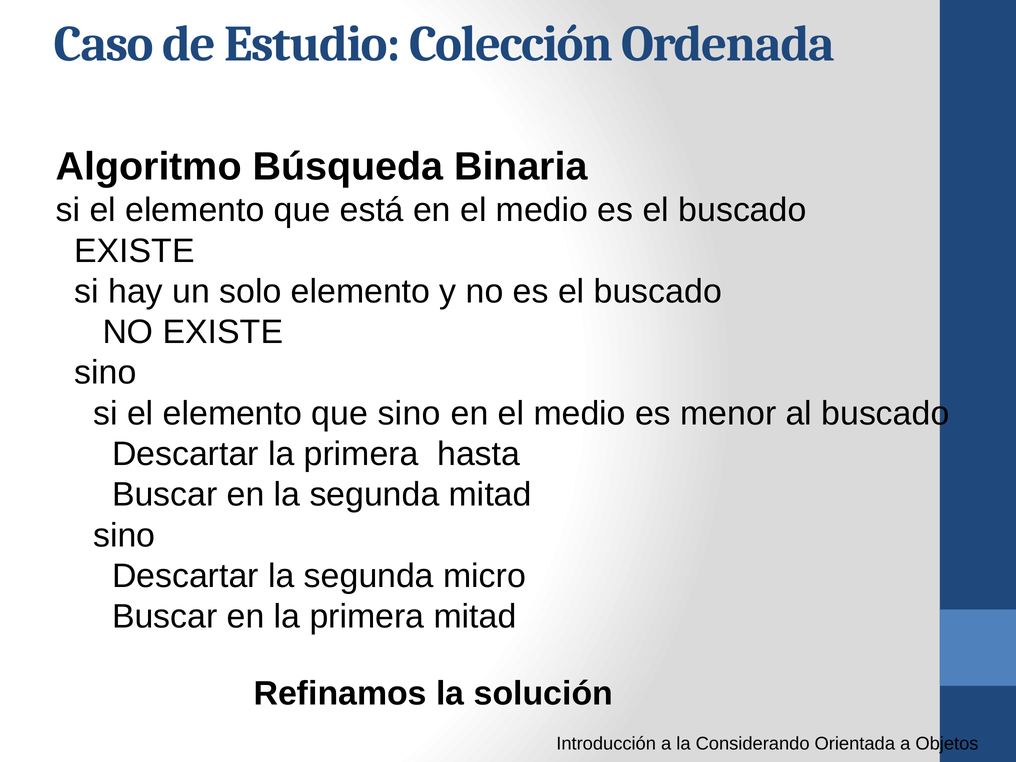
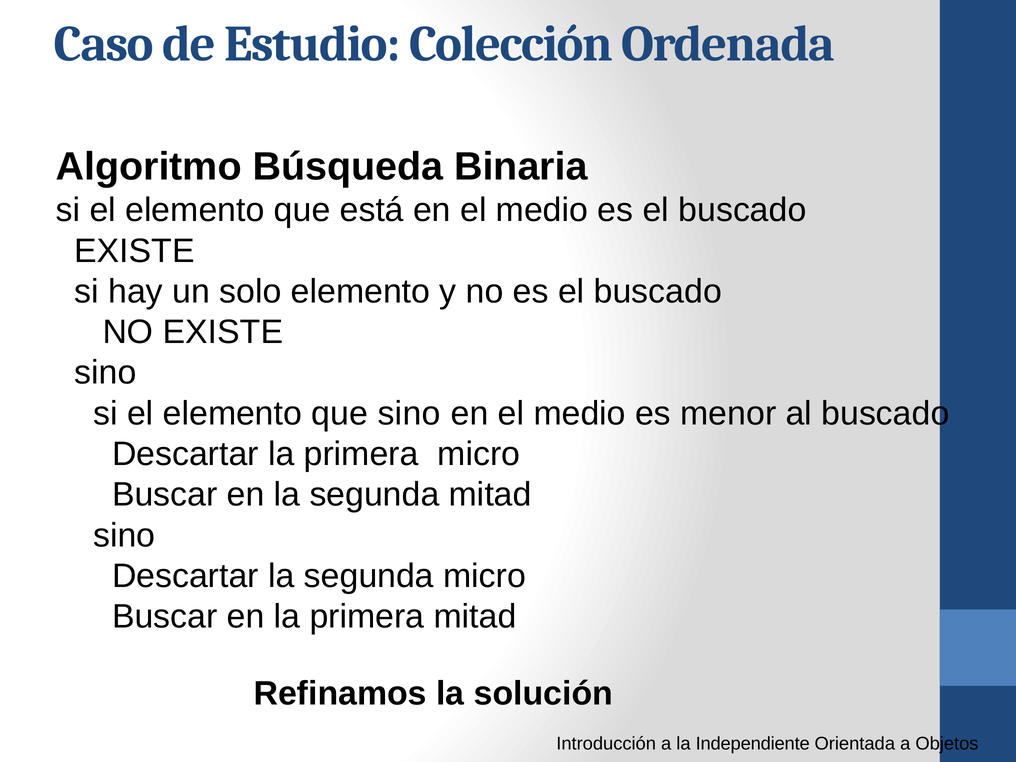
primera hasta: hasta -> micro (479, 454)
Considerando: Considerando -> Independiente (753, 743)
